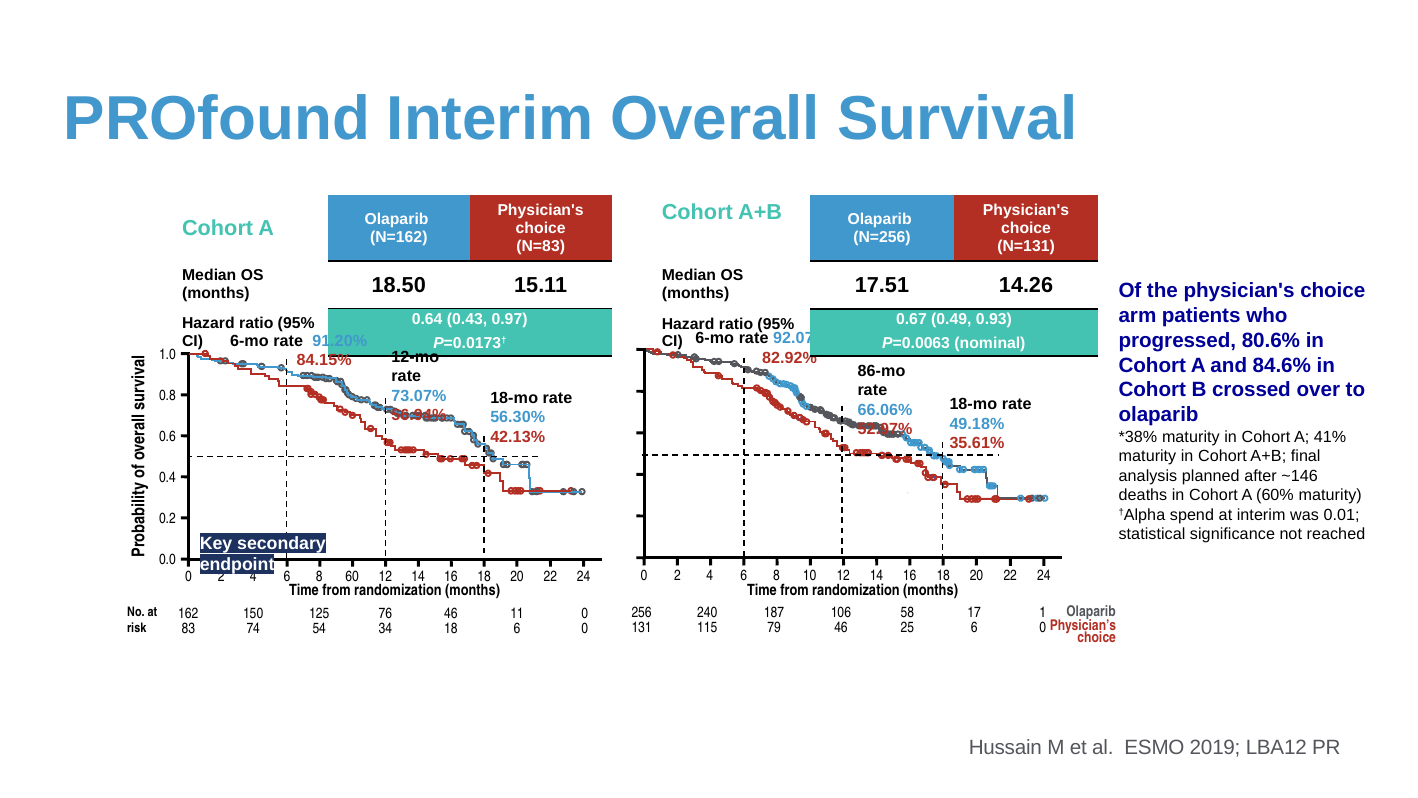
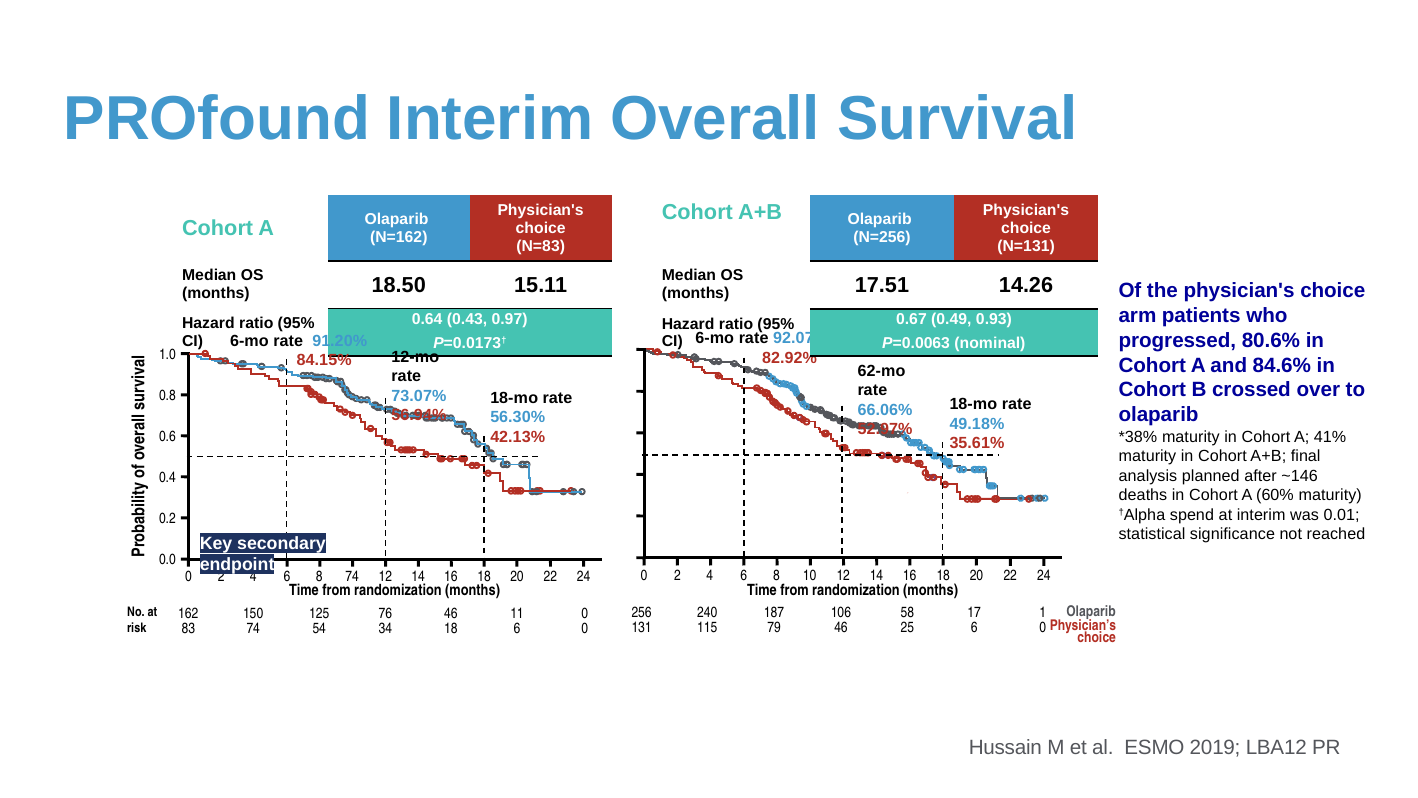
86-mo: 86-mo -> 62-mo (881, 371)
8 60: 60 -> 74 (352, 576)
